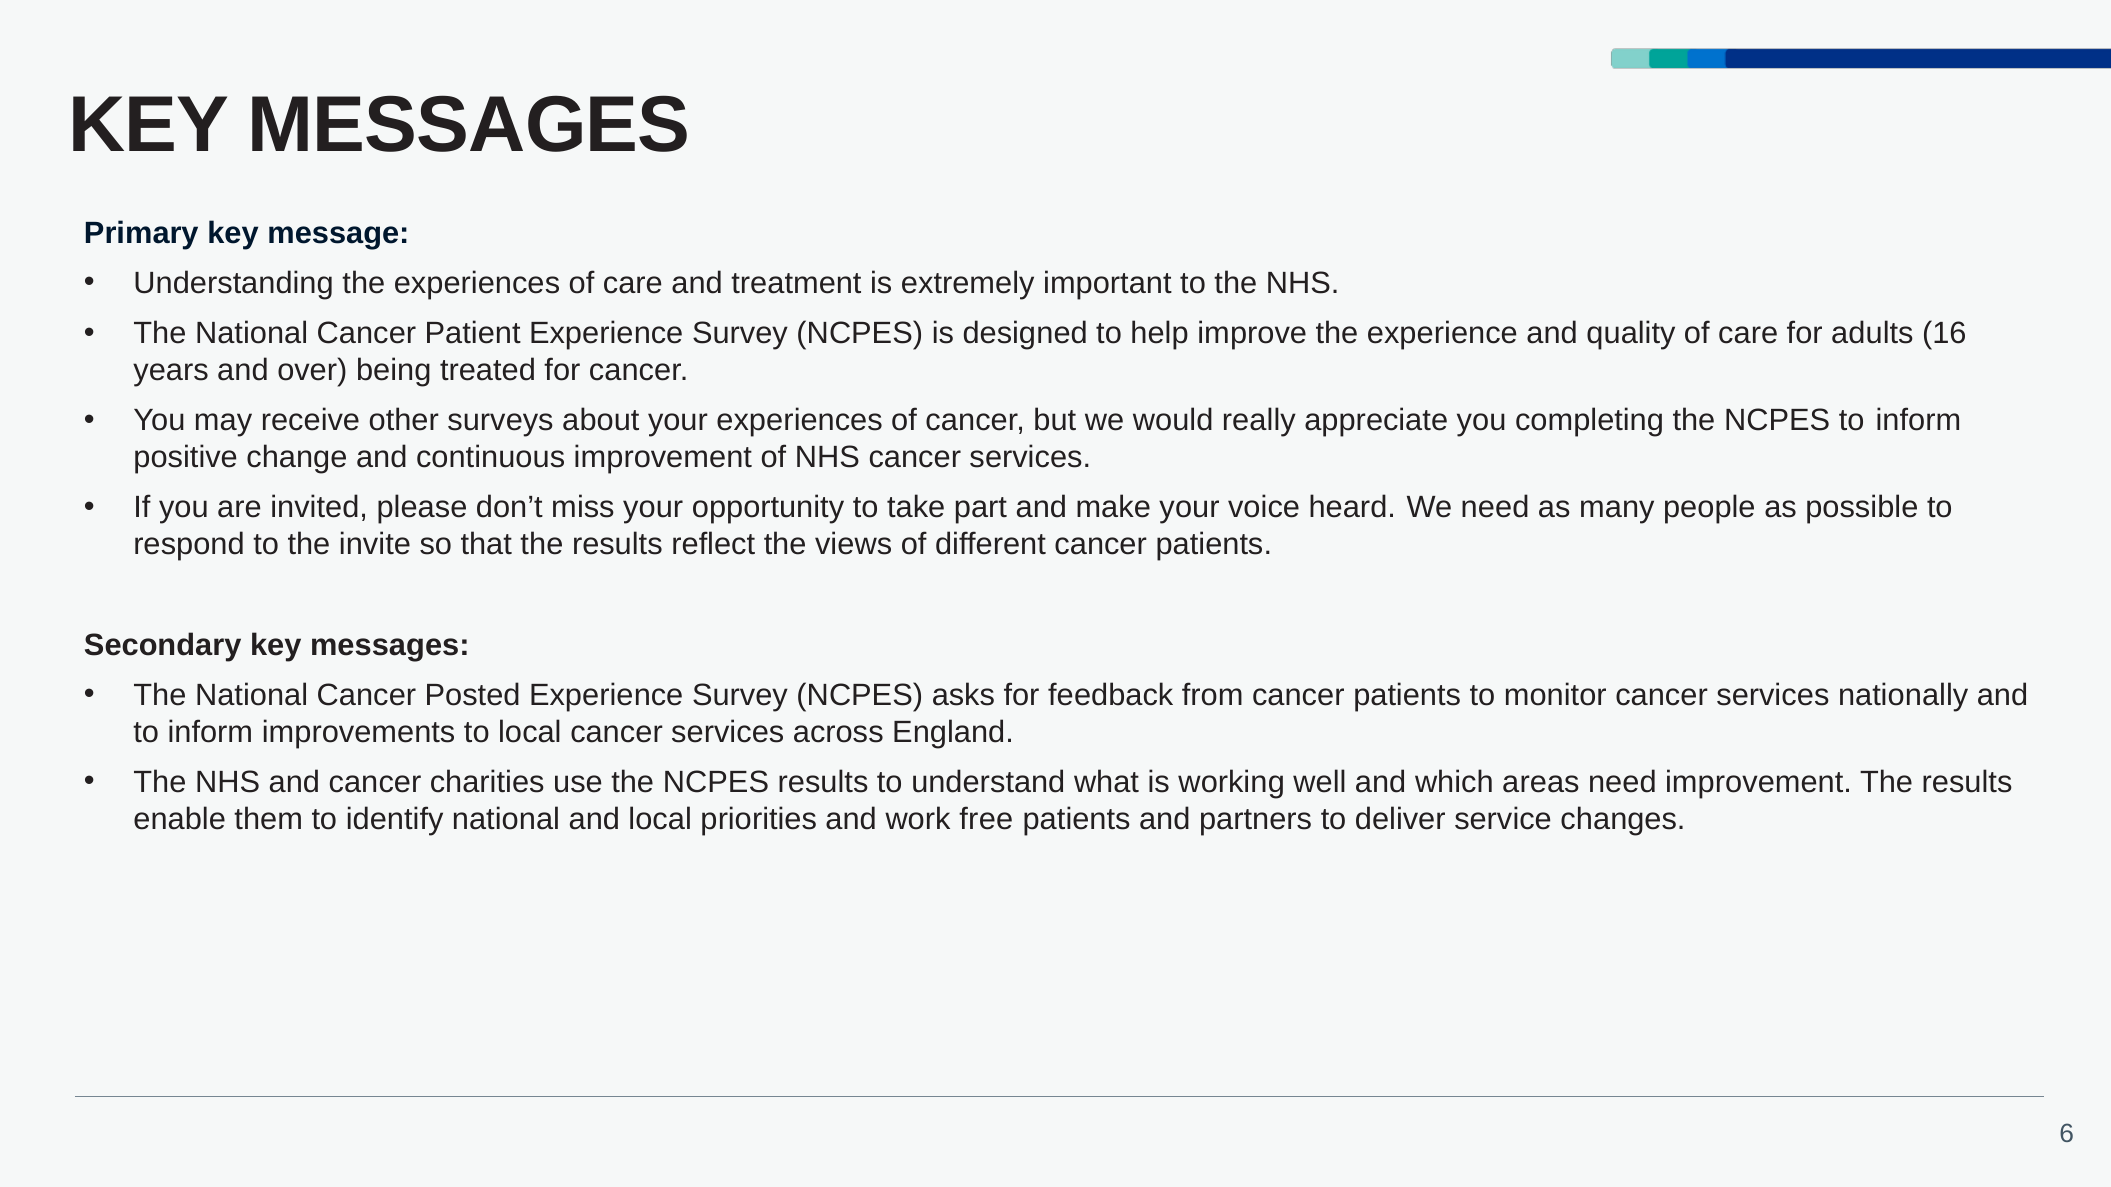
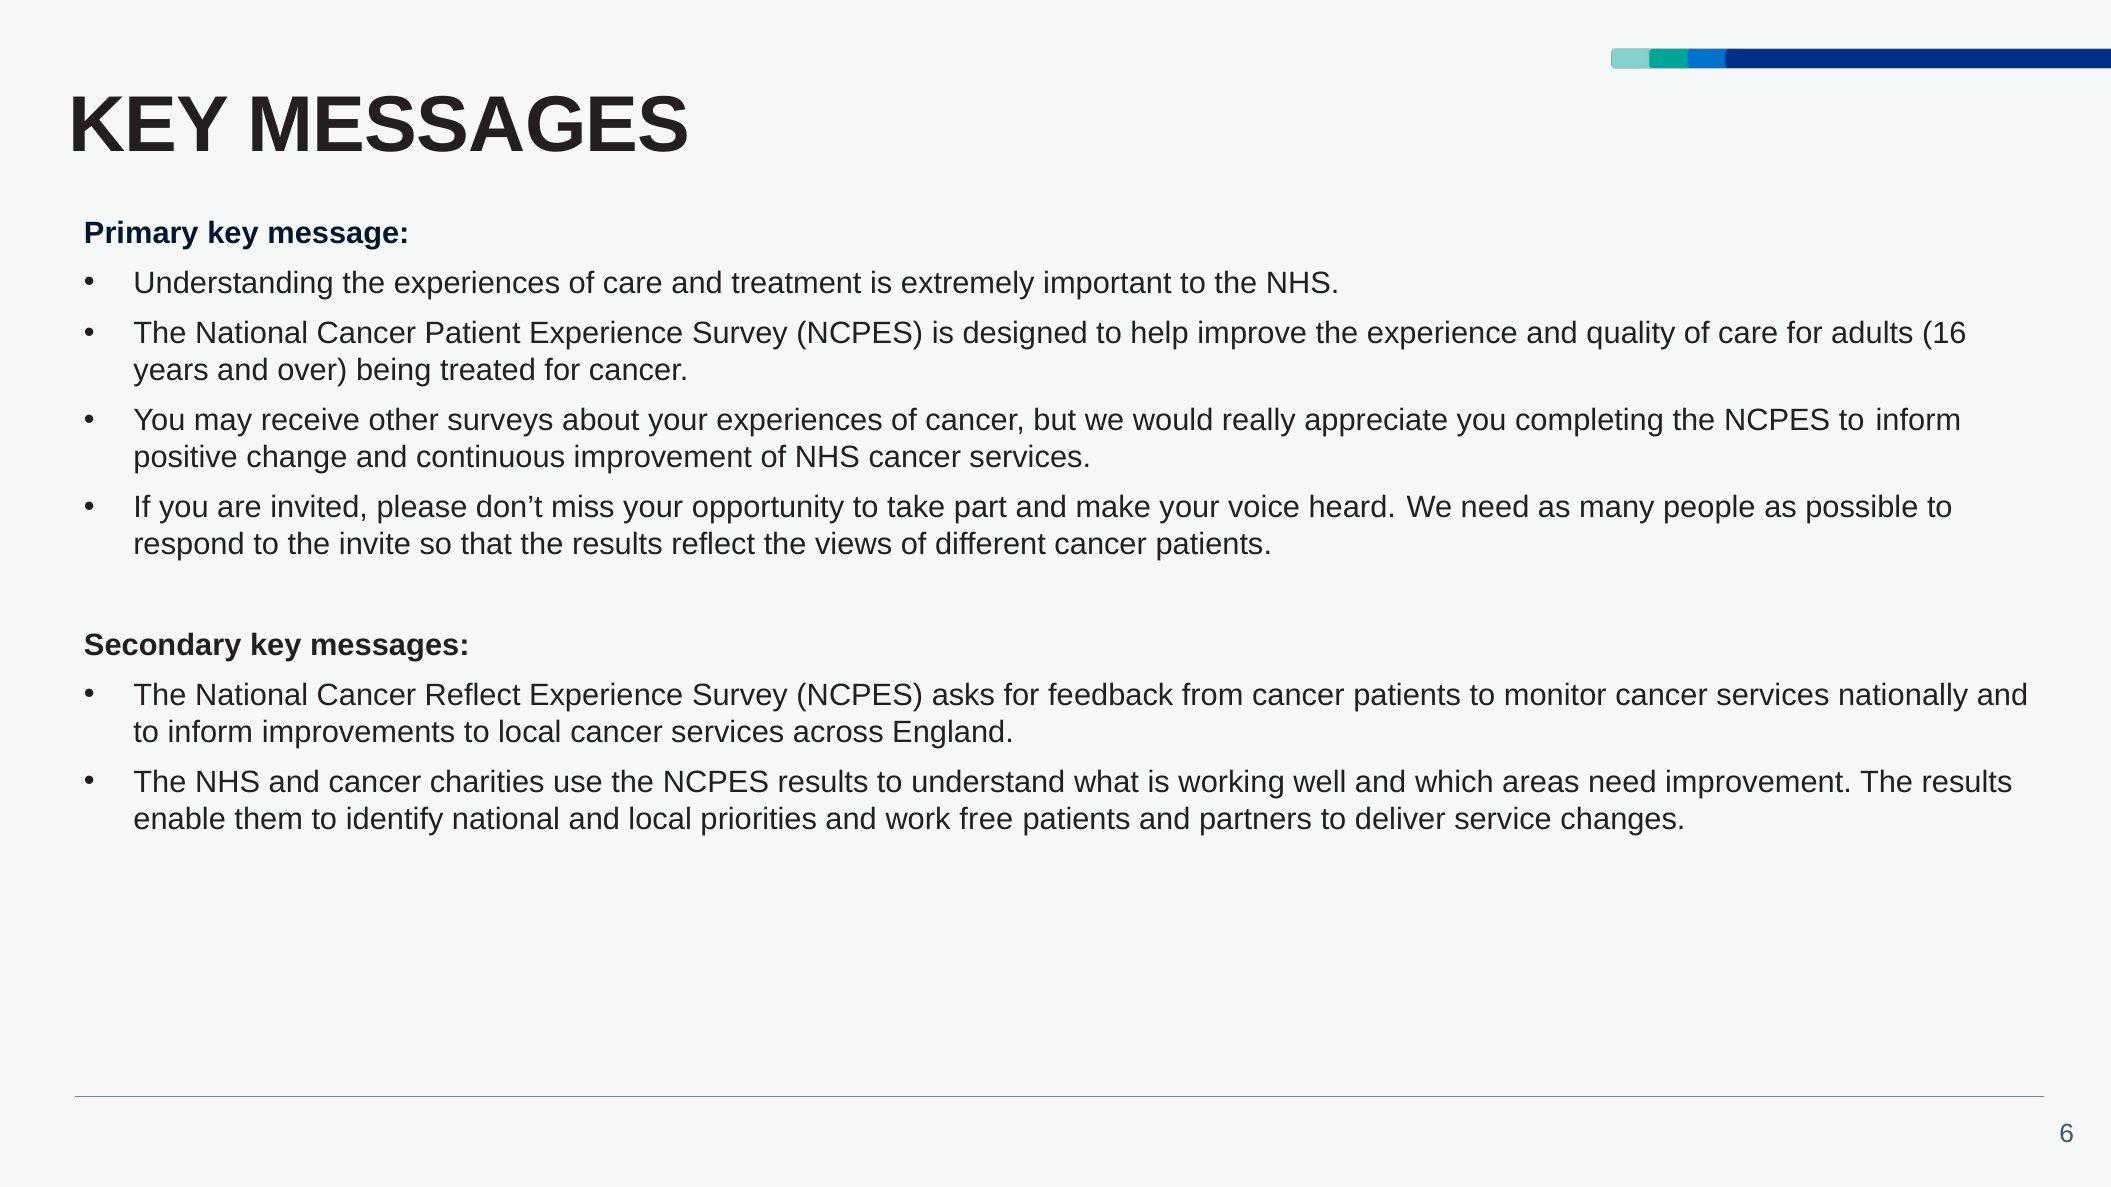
Cancer Posted: Posted -> Reflect (473, 695)
